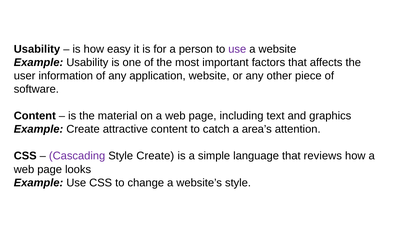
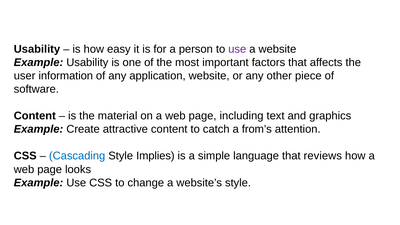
area’s: area’s -> from’s (257, 129)
Cascading colour: purple -> blue (77, 156)
Style Create: Create -> Implies (155, 156)
